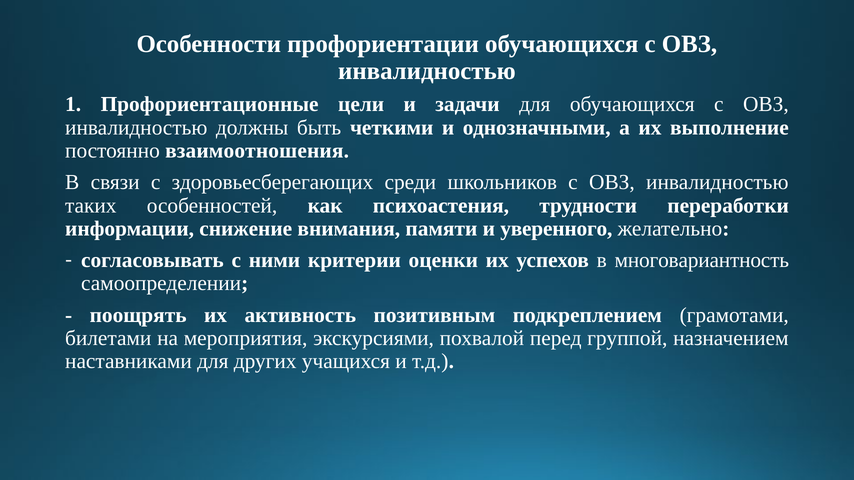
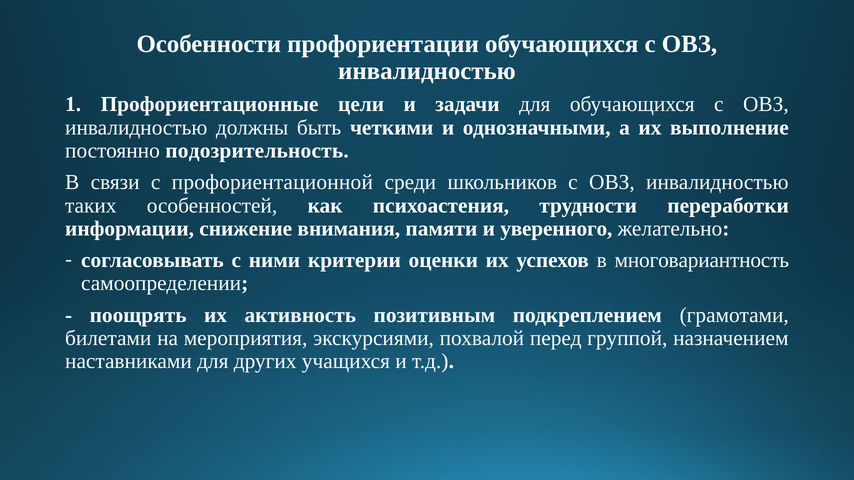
взаимоотношения: взаимоотношения -> подозрительность (257, 151)
здоровьесберегающих: здоровьесберегающих -> профориентационной (272, 183)
